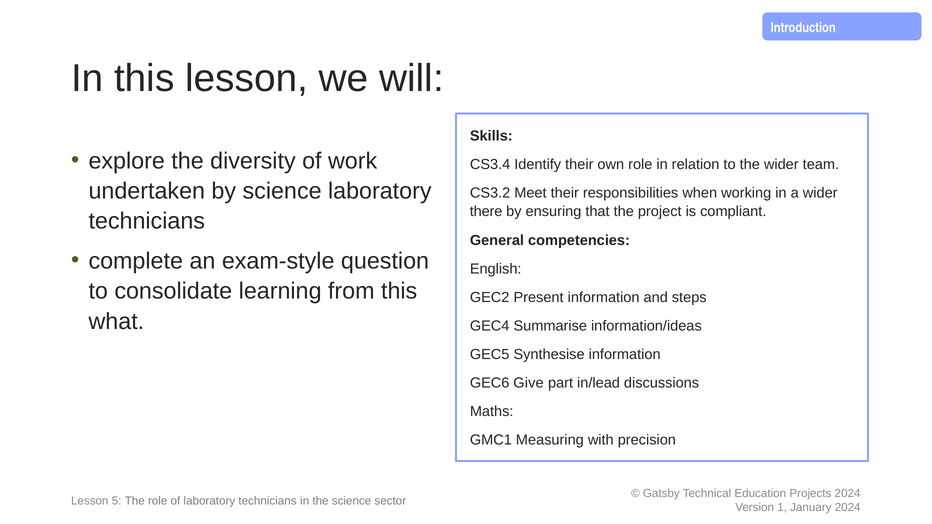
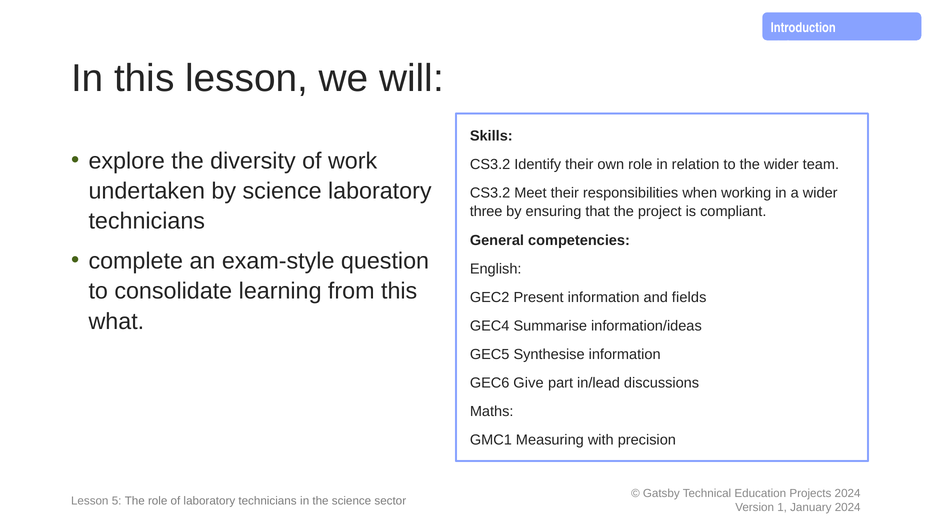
CS3.4: CS3.4 -> CS3.2 (490, 164)
there: there -> three (486, 212)
steps: steps -> fields (689, 297)
